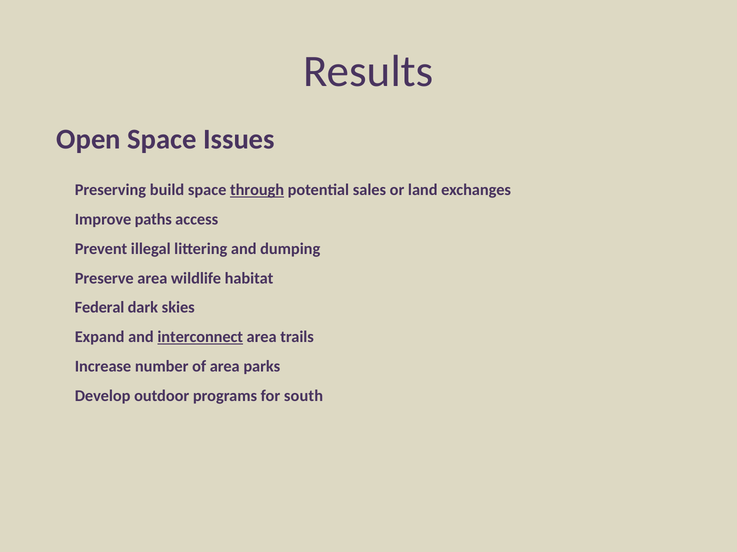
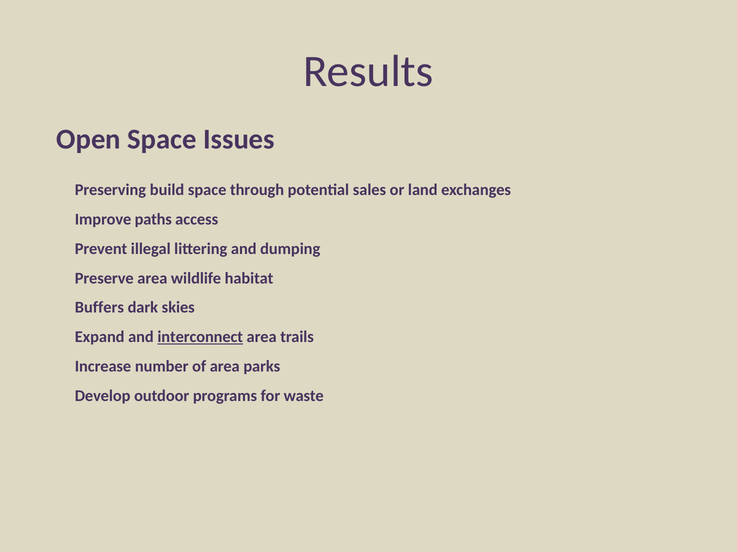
through underline: present -> none (257, 190)
Federal: Federal -> Buffers (99, 308)
south: south -> waste (304, 396)
